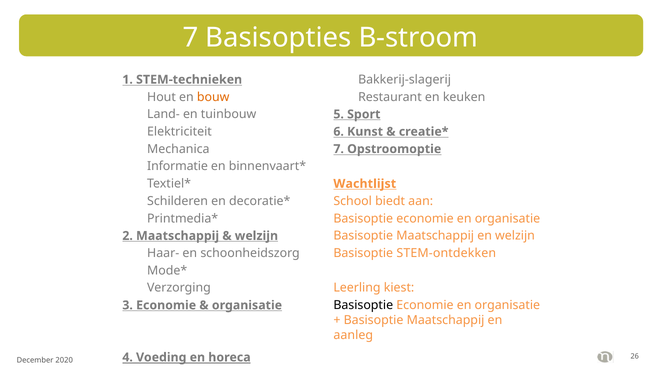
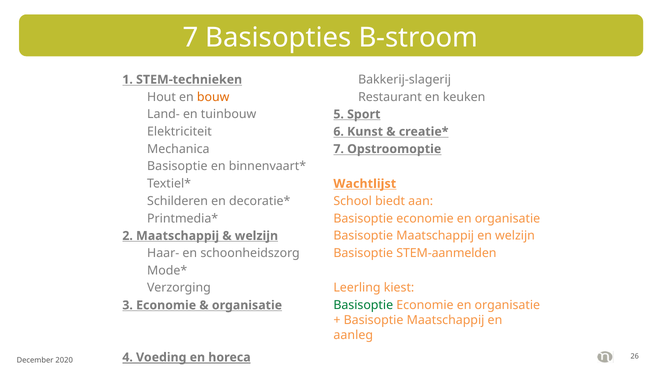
Informatie: Informatie -> Basisoptie (177, 166)
STEM-ontdekken: STEM-ontdekken -> STEM-aanmelden (446, 253)
Basisoptie colour: black -> green (363, 305)
